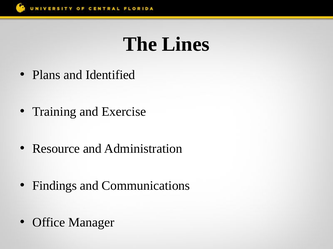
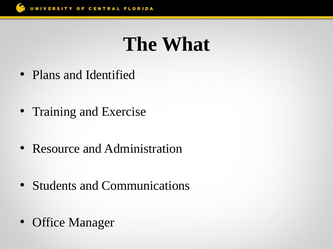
Lines: Lines -> What (186, 44)
Findings: Findings -> Students (55, 186)
